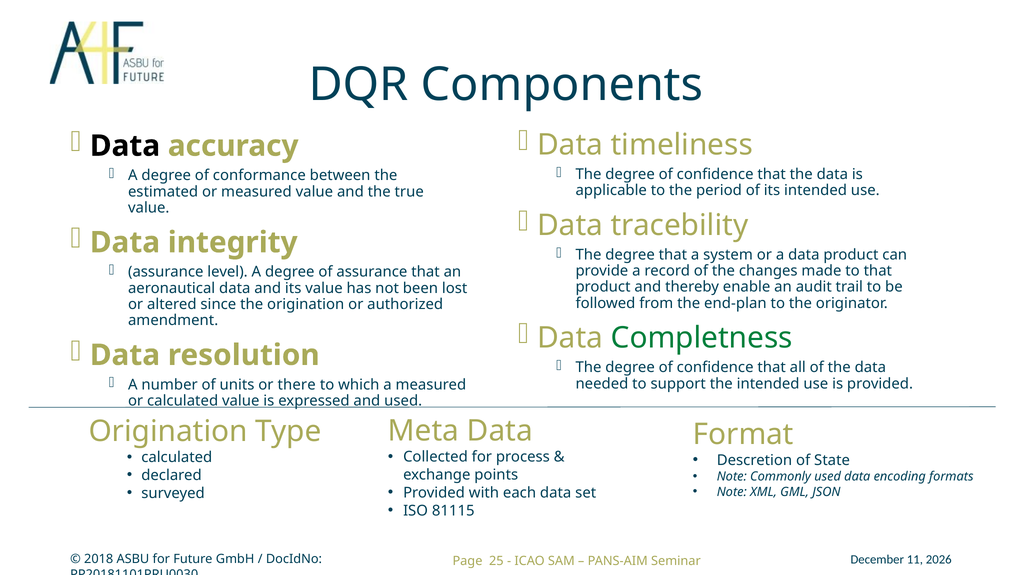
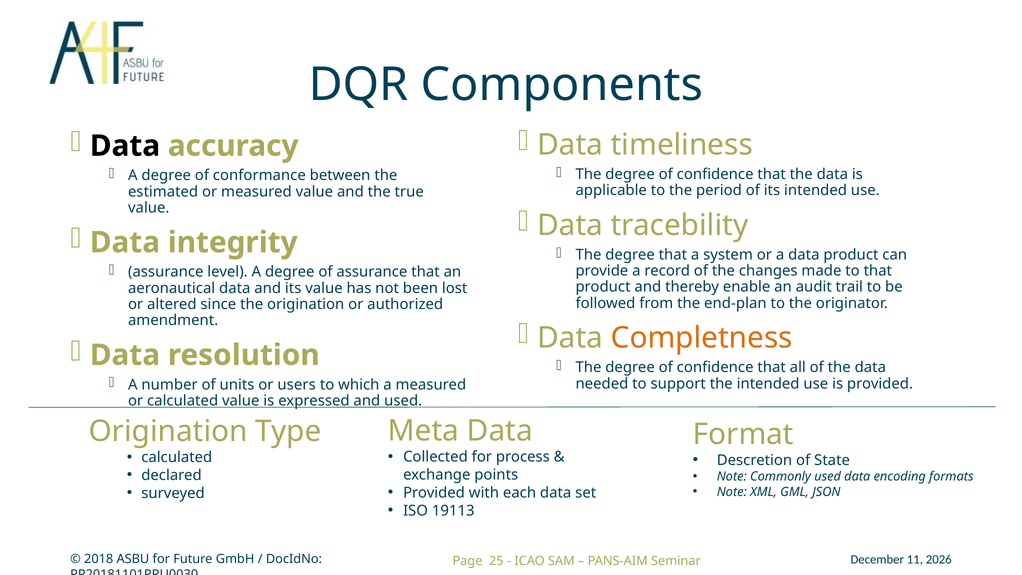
Completness colour: green -> orange (702, 338)
there: there -> users (297, 385)
81115: 81115 -> 19113 (453, 510)
